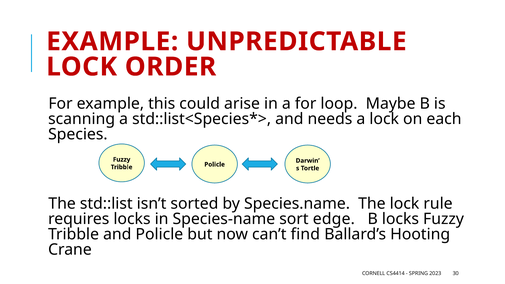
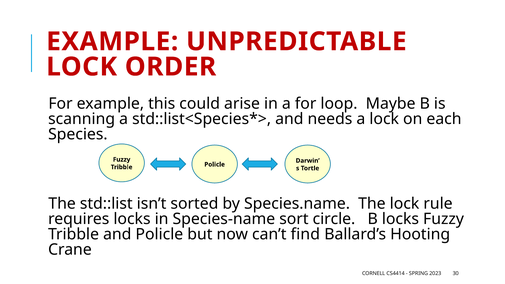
edge: edge -> circle (334, 219)
